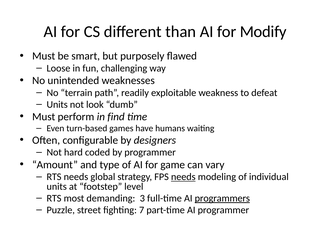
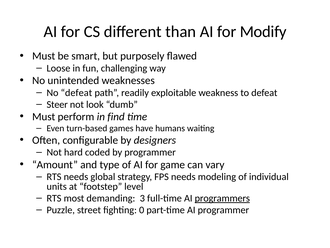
No terrain: terrain -> defeat (76, 93)
Units: Units -> Steer (57, 104)
needs underline: present -> none (183, 177)
7: 7 -> 0 (142, 210)
